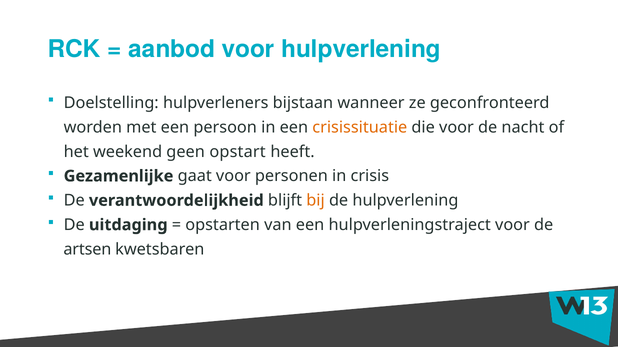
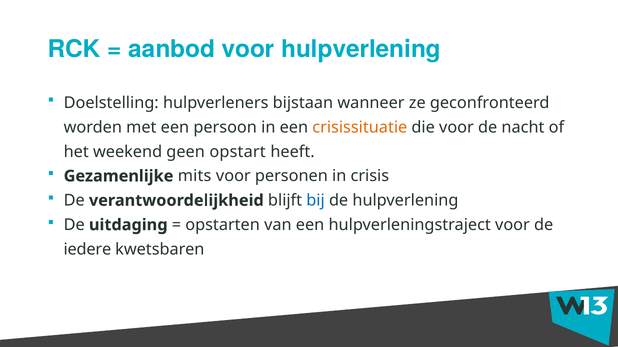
gaat: gaat -> mits (195, 176)
bij colour: orange -> blue (316, 201)
artsen: artsen -> iedere (87, 250)
